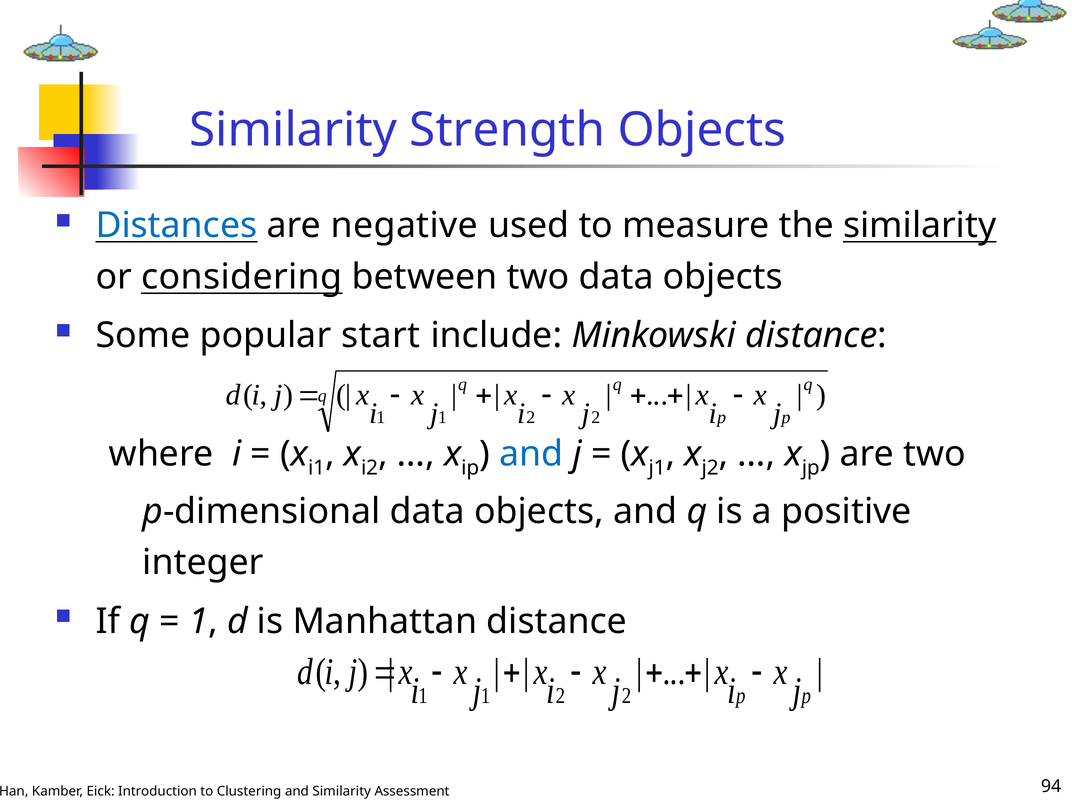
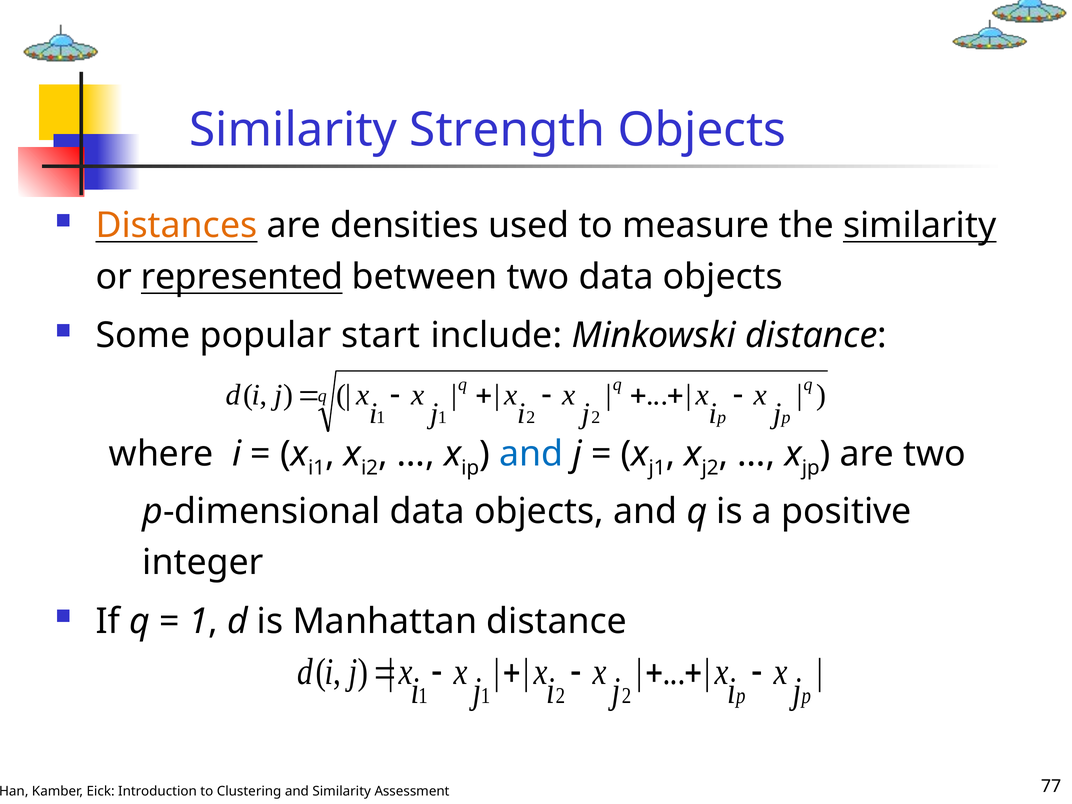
Distances colour: blue -> orange (176, 225)
negative: negative -> densities (405, 225)
considering: considering -> represented (242, 277)
94: 94 -> 77 (1051, 786)
